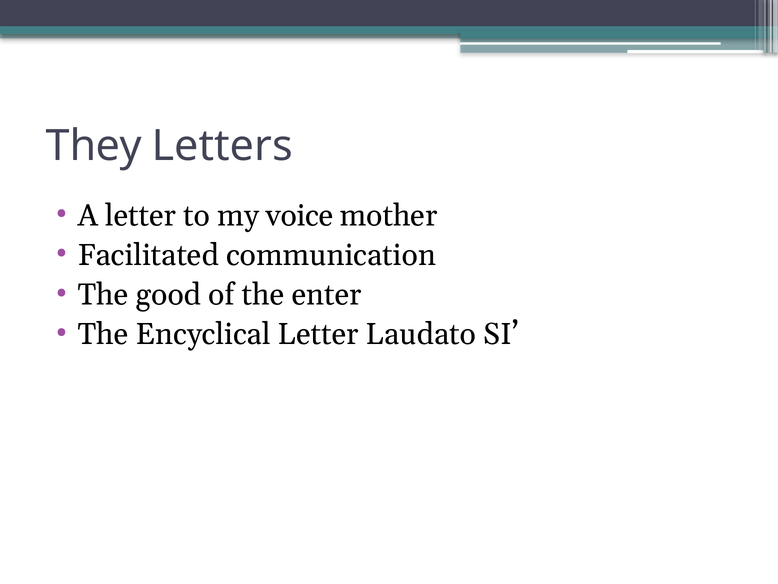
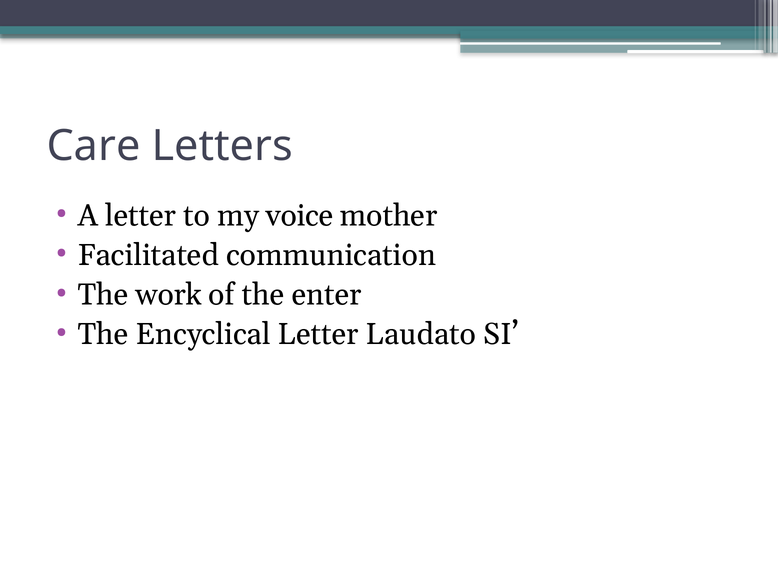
They: They -> Care (94, 146)
good: good -> work (169, 295)
